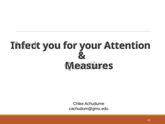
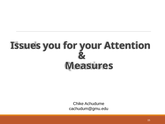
Infect: Infect -> Issues (26, 45)
